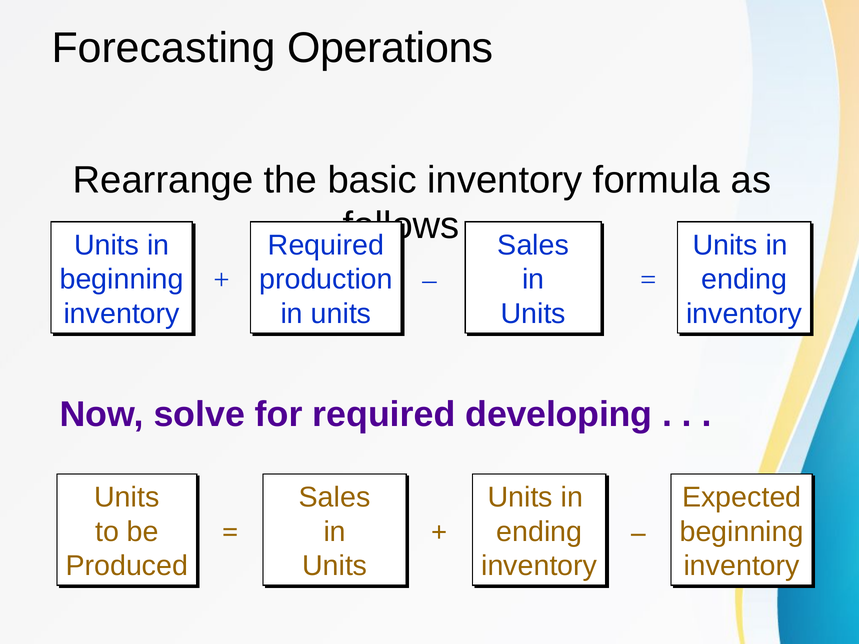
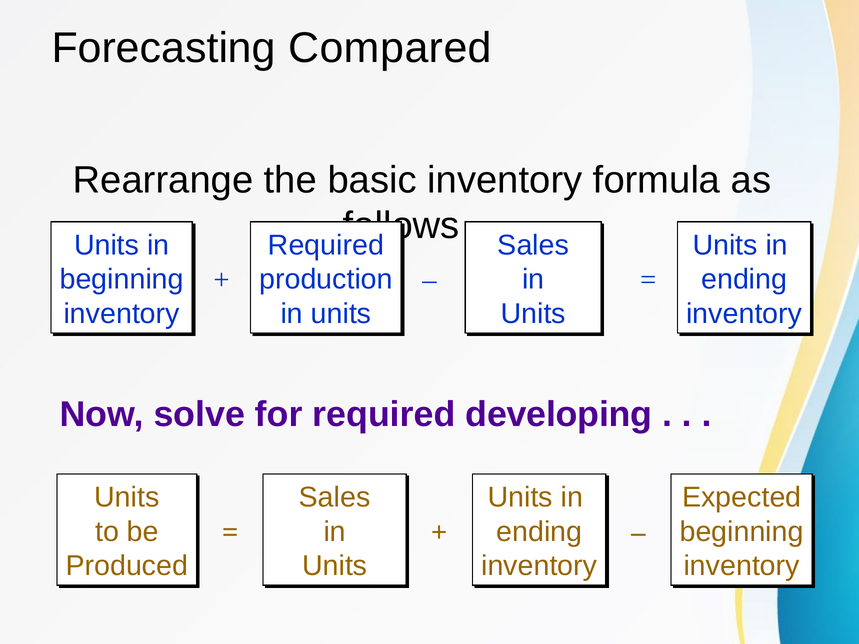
Operations: Operations -> Compared (390, 48)
